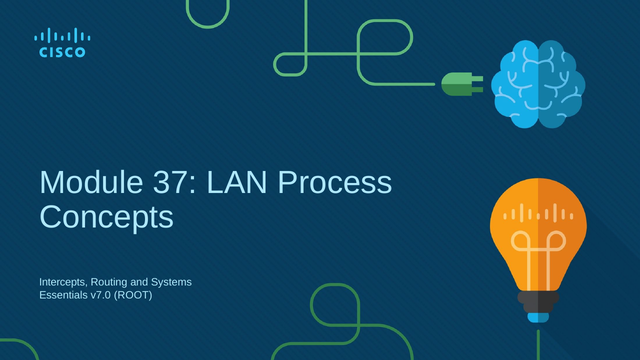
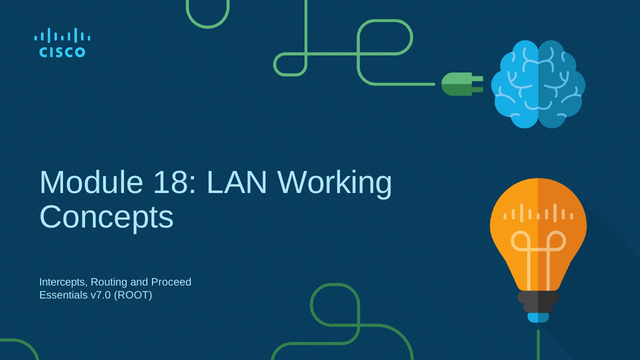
37: 37 -> 18 (175, 182)
Process: Process -> Working (335, 182)
Systems: Systems -> Proceed (171, 282)
